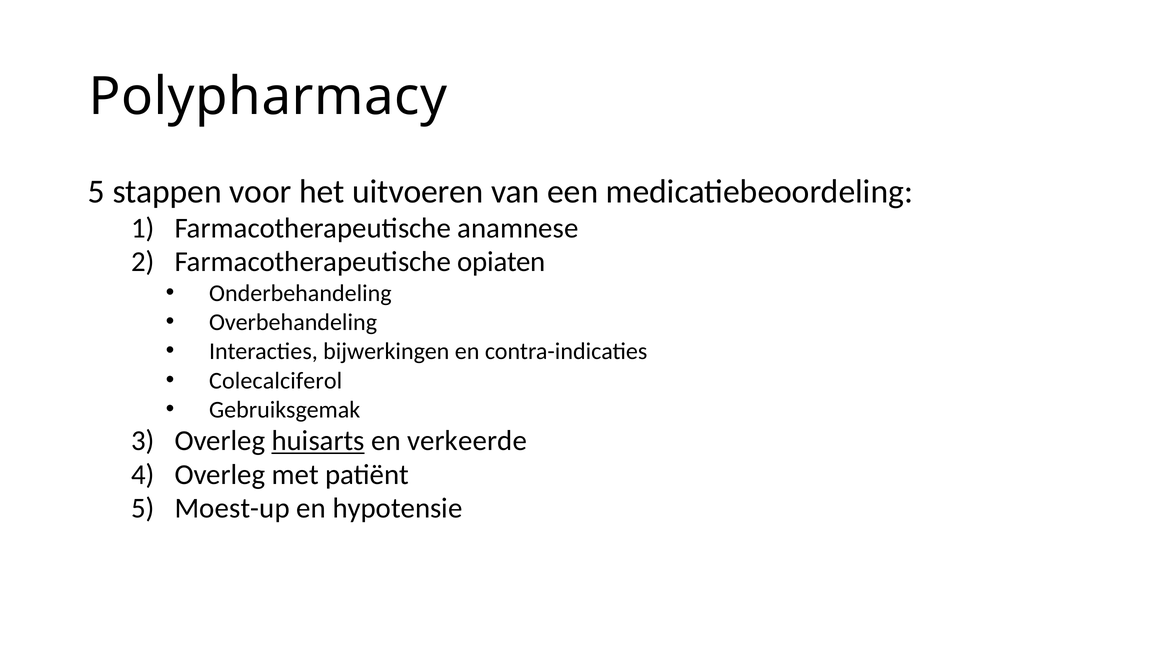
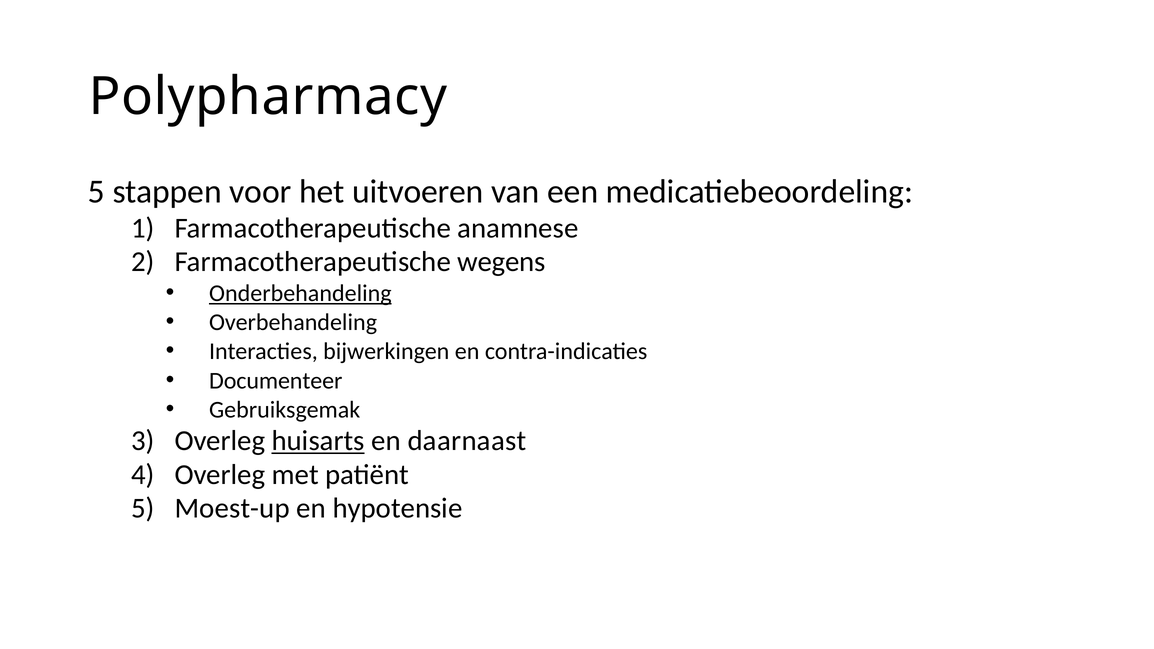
opiaten: opiaten -> wegens (501, 262)
Onderbehandeling underline: none -> present (300, 293)
Colecalciferol: Colecalciferol -> Documenteer (276, 381)
verkeerde: verkeerde -> daarnaast (467, 441)
